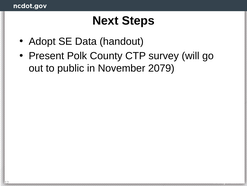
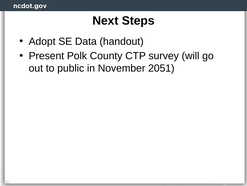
2079: 2079 -> 2051 (161, 68)
